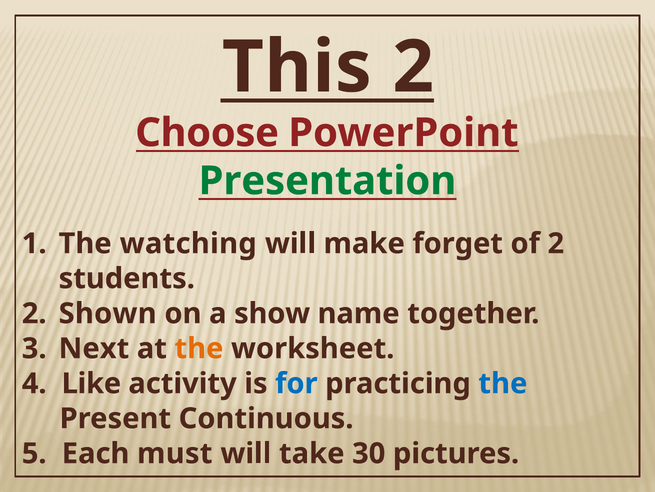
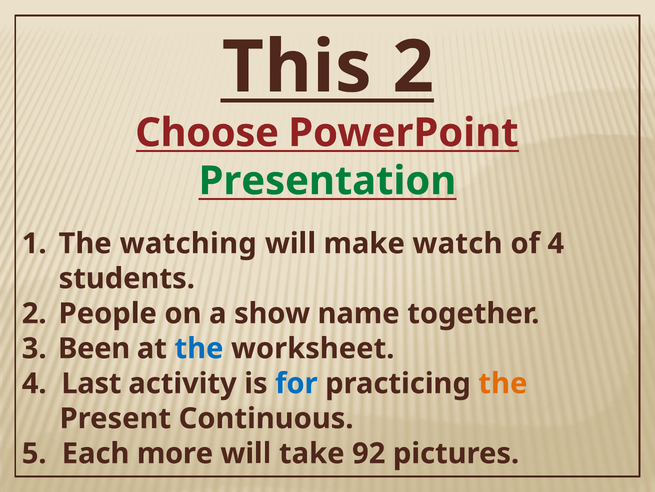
forget: forget -> watch (457, 243)
of 2: 2 -> 4 (556, 243)
Shown: Shown -> People (108, 313)
Next: Next -> Been (94, 348)
the colour: orange -> blue (199, 348)
Like: Like -> Last (91, 383)
the colour: blue -> orange (503, 383)
must: must -> more (175, 453)
30: 30 -> 92 (369, 453)
